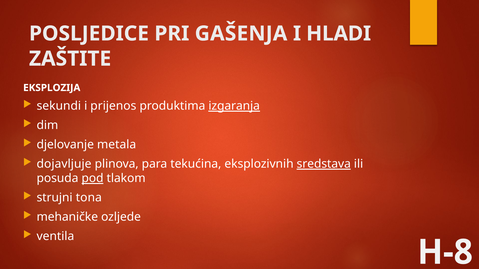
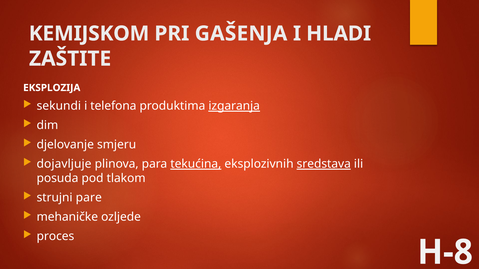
POSLJEDICE: POSLJEDICE -> KEMIJSKOM (89, 34)
prijenos: prijenos -> telefona (113, 106)
metala: metala -> smjeru (117, 145)
tekućina underline: none -> present (196, 164)
pod underline: present -> none (93, 179)
tona: tona -> pare (89, 198)
ventila: ventila -> proces (55, 237)
